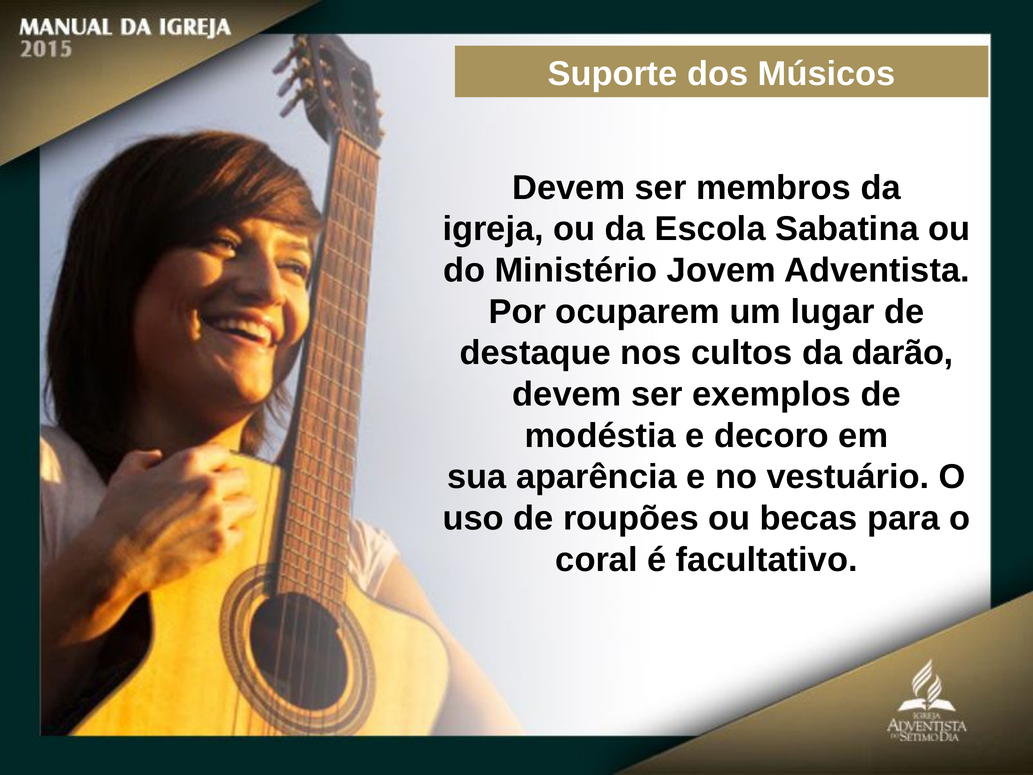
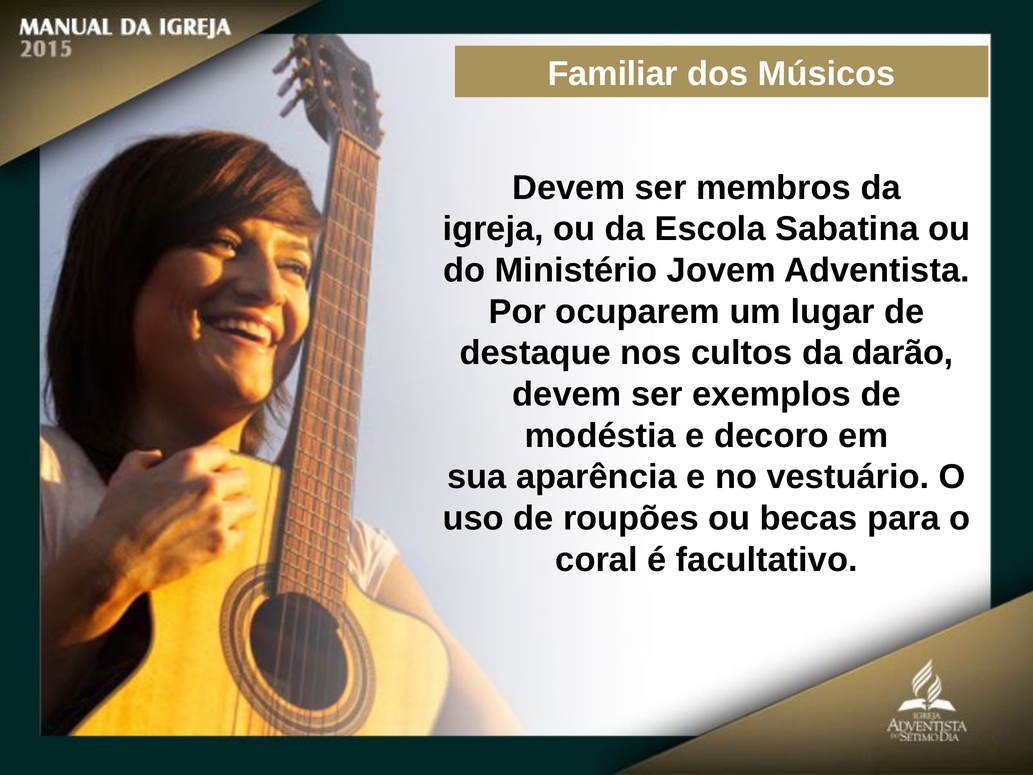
Suporte: Suporte -> Familiar (613, 74)
